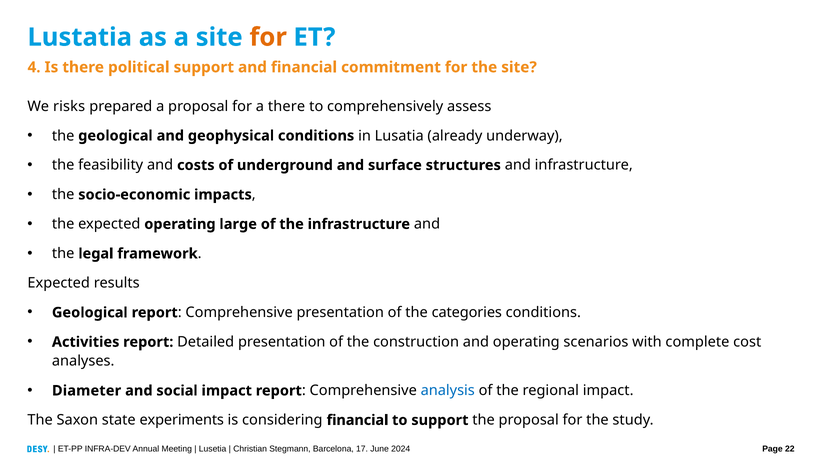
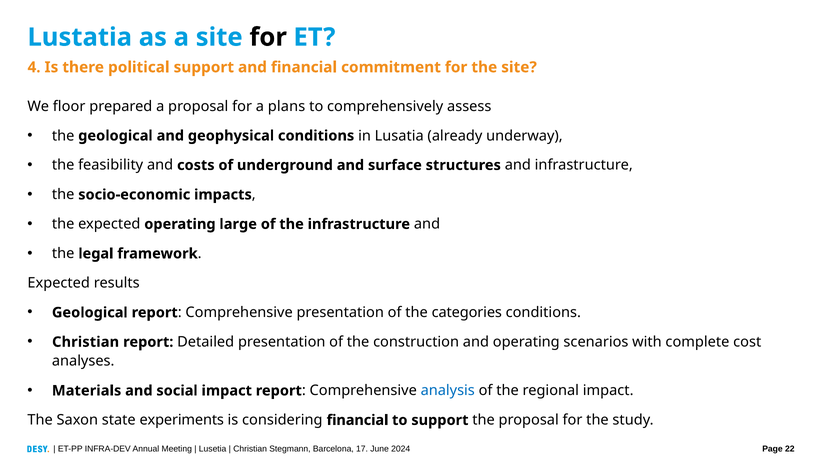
for colour: orange -> black (268, 37)
risks: risks -> floor (69, 106)
a there: there -> plans (287, 106)
Activities: Activities -> Christian (86, 342)
Diameter: Diameter -> Materials (87, 391)
